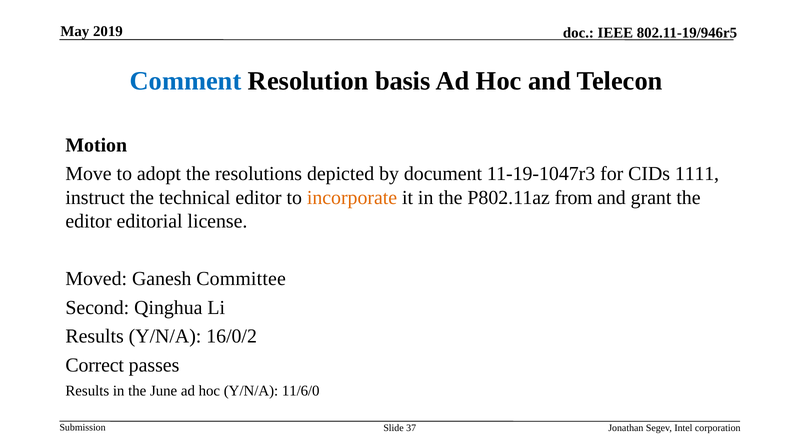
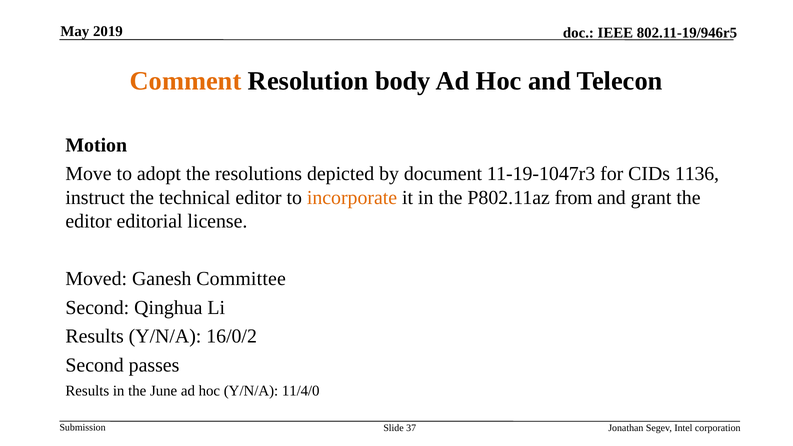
Comment colour: blue -> orange (186, 81)
basis: basis -> body (403, 81)
1111: 1111 -> 1136 (697, 174)
Correct: Correct -> Second (95, 365)
11/6/0: 11/6/0 -> 11/4/0 (301, 391)
